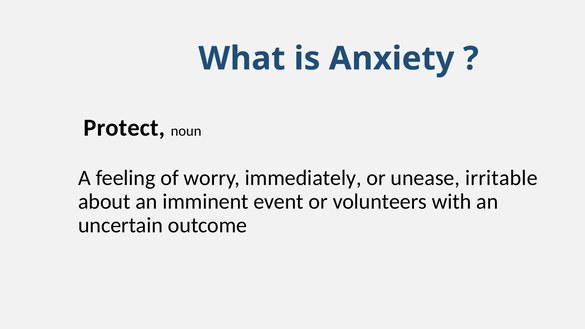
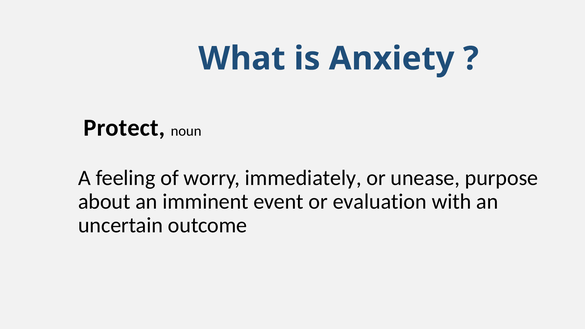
irritable: irritable -> purpose (502, 178)
volunteers: volunteers -> evaluation (380, 202)
